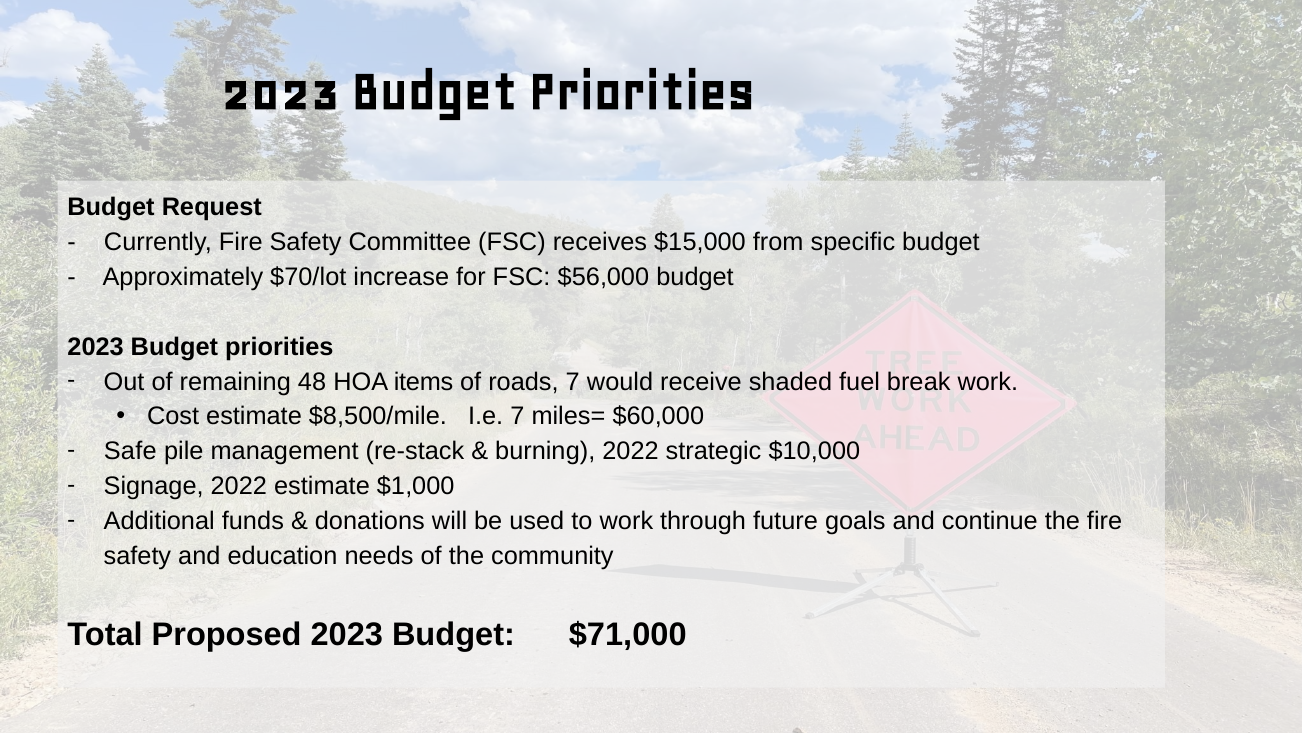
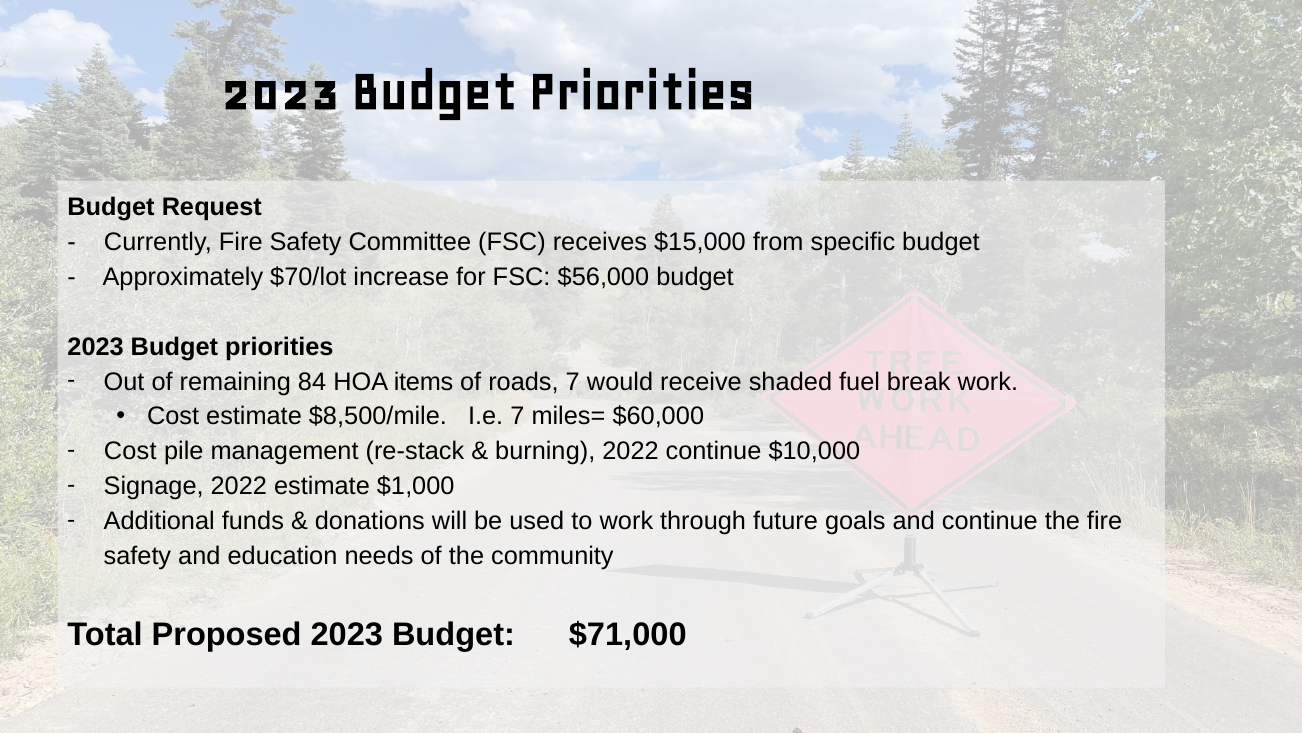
48: 48 -> 84 (312, 381)
Safe: Safe -> Cost (130, 451)
2022 strategic: strategic -> continue (714, 451)
